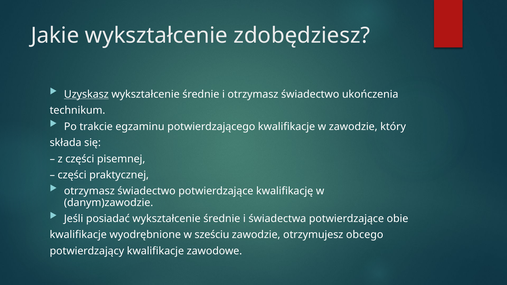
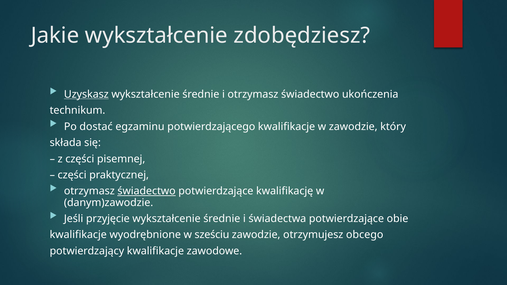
trakcie: trakcie -> dostać (96, 127)
świadectwo underline: none -> present (147, 191)
posiadać: posiadać -> przyjęcie (108, 219)
